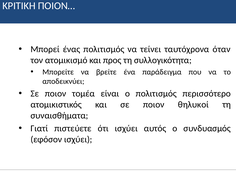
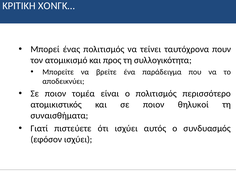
ΠΟΙΟΝ…: ΠΟΙΟΝ… -> ΧΟΝΓΚ… (56, 6)
όταν: όταν -> πουν (222, 49)
